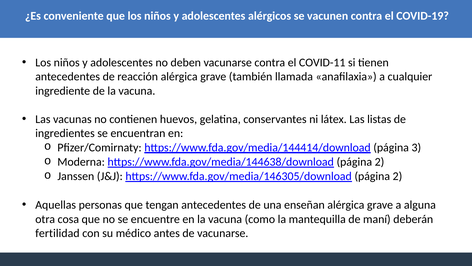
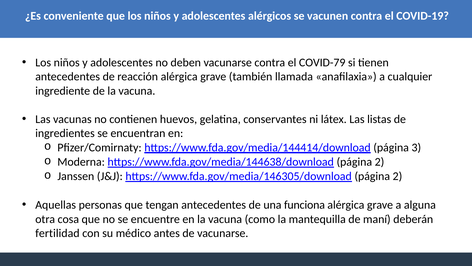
COVID-11: COVID-11 -> COVID-79 (322, 62)
enseñan: enseñan -> funciona (304, 205)
